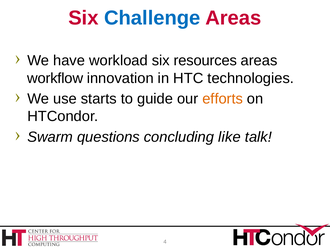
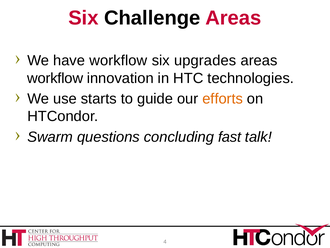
Challenge colour: blue -> black (152, 18)
have workload: workload -> workflow (118, 60)
resources: resources -> upgrades (205, 60)
like: like -> fast (230, 137)
